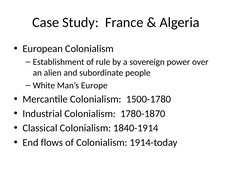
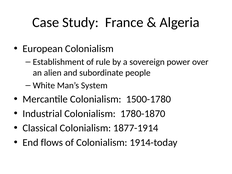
Europe: Europe -> System (94, 85)
1840-1914: 1840-1914 -> 1877-1914 (136, 128)
